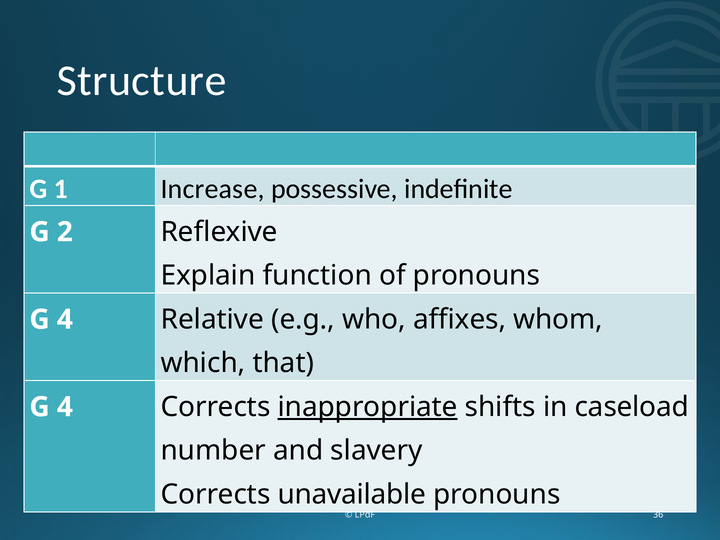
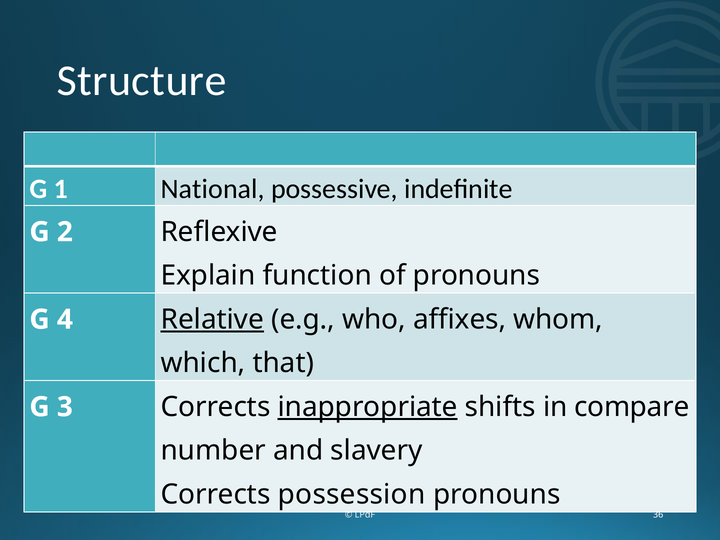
Increase: Increase -> National (213, 189)
Relative underline: none -> present (212, 319)
4: 4 -> 3 (65, 407)
caseload: caseload -> compare (632, 407)
unavailable: unavailable -> possession (352, 494)
